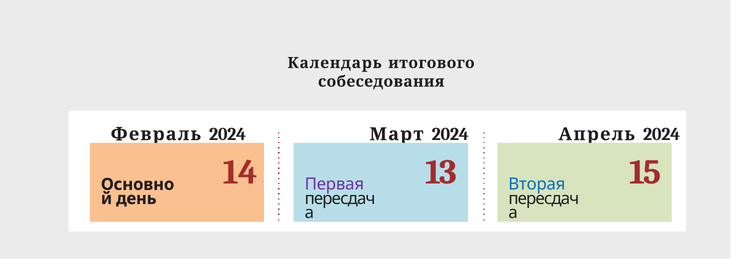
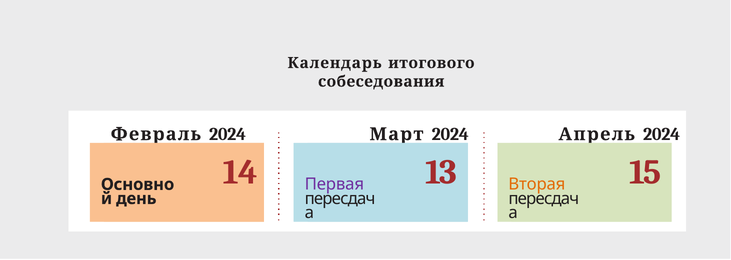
Вторая colour: blue -> orange (537, 184)
